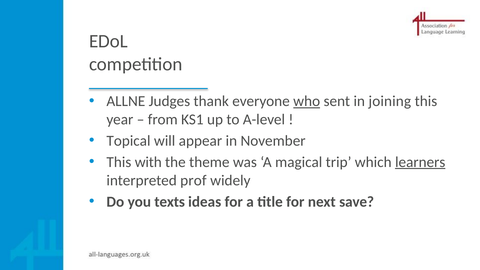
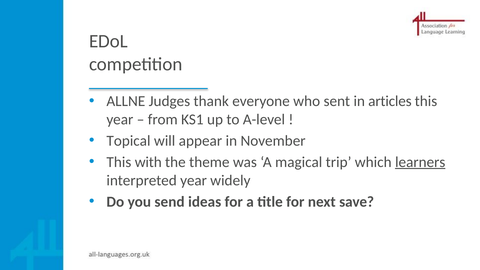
who underline: present -> none (307, 101)
joining: joining -> articles (390, 101)
interpreted prof: prof -> year (194, 180)
texts: texts -> send (170, 202)
